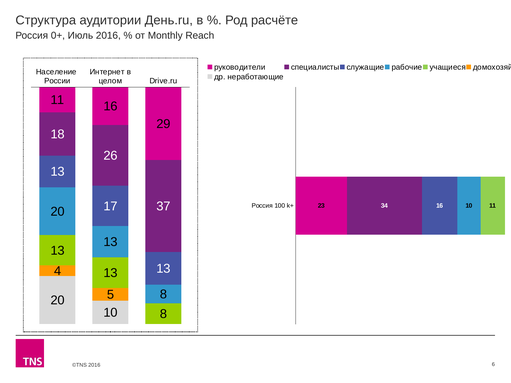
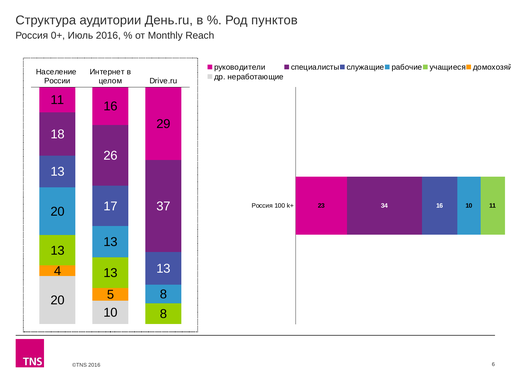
расчёте: расчёте -> пунктов (274, 20)
